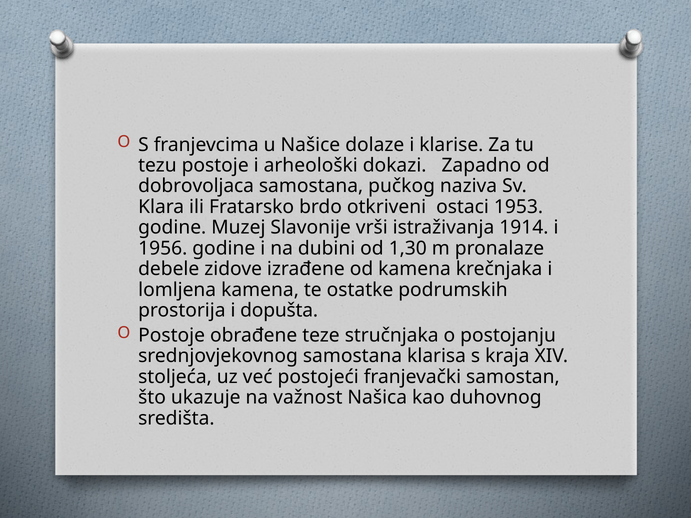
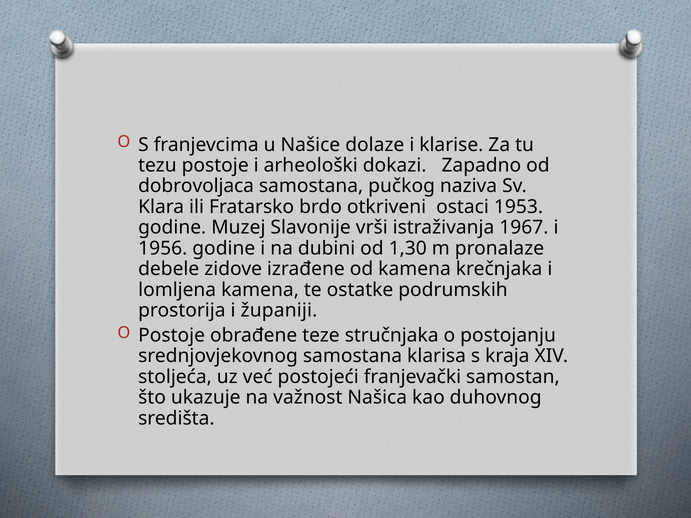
1914: 1914 -> 1967 (524, 228)
dopušta: dopušta -> županiji (279, 311)
